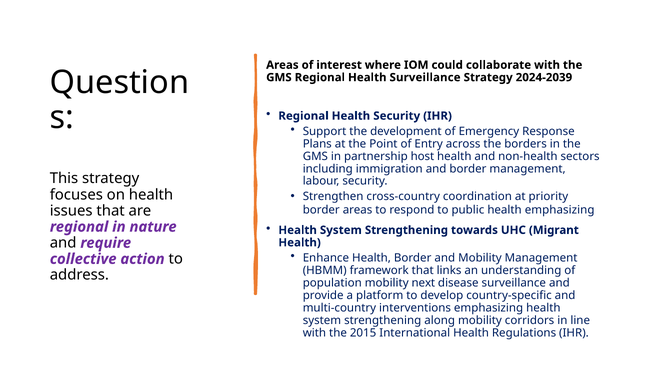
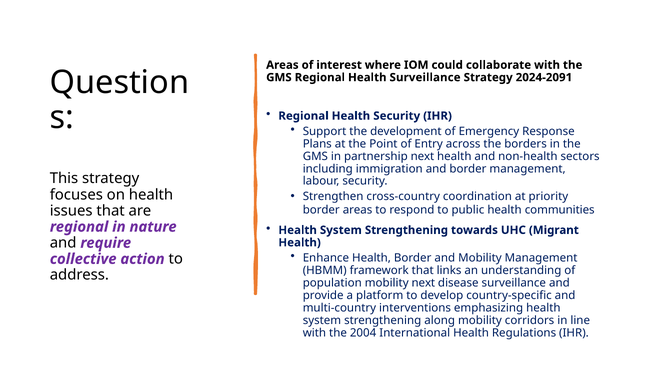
2024-2039: 2024-2039 -> 2024-2091 (544, 77)
partnership host: host -> next (422, 156)
health emphasizing: emphasizing -> communities (560, 210)
2015: 2015 -> 2004 (363, 333)
